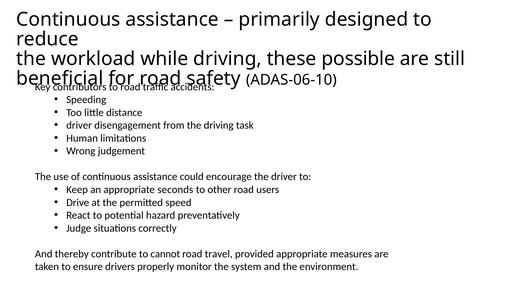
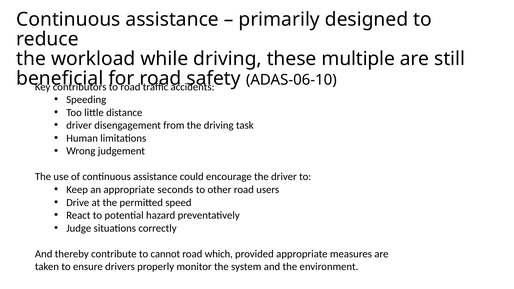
possible: possible -> multiple (358, 59)
travel: travel -> which (219, 254)
